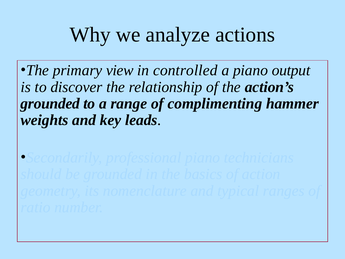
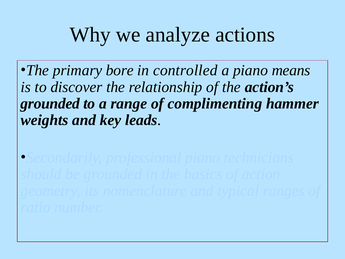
view: view -> bore (120, 70)
output: output -> means (291, 70)
